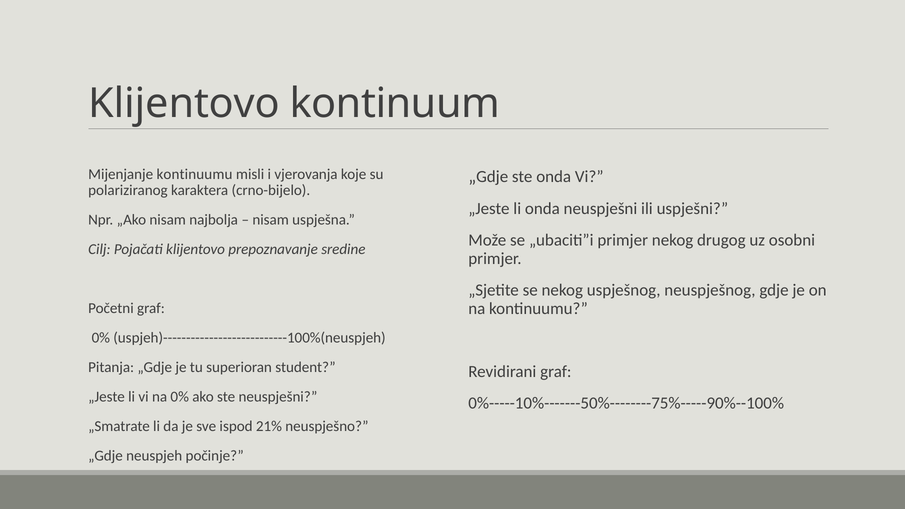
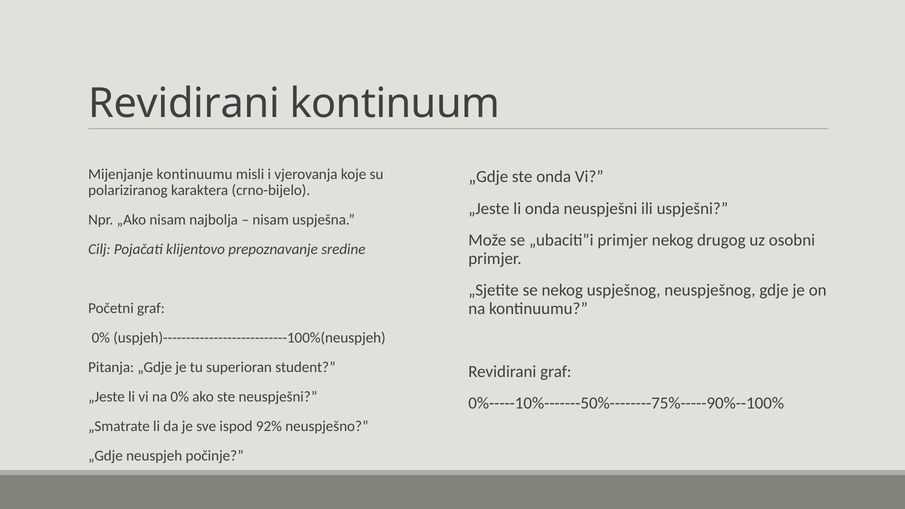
Klijentovo: Klijentovo -> Revidirani (184, 103)
21%: 21% -> 92% (269, 426)
